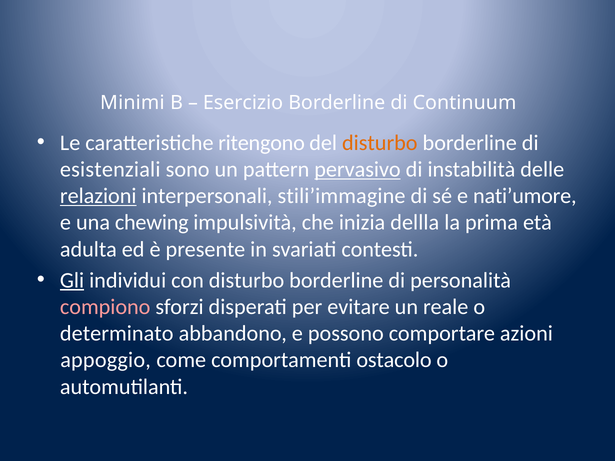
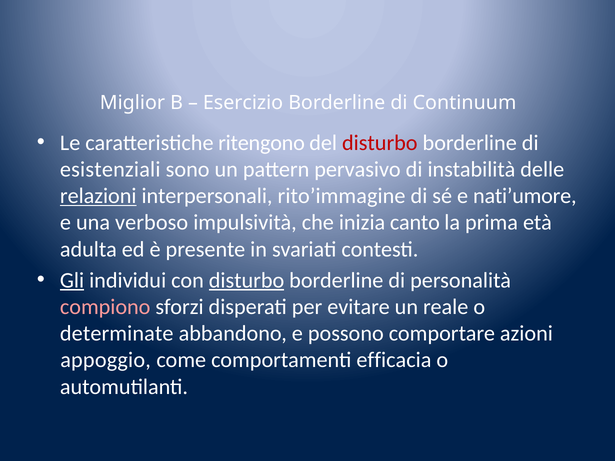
Minimi: Minimi -> Miglior (132, 103)
disturbo colour: orange -> red (380, 143)
pervasivo underline: present -> none (358, 169)
stili’immagine: stili’immagine -> rito’immagine (342, 196)
chewing: chewing -> verboso (152, 223)
dellla: dellla -> canto (415, 223)
disturbo underline: none -> present (247, 280)
determinato: determinato -> determinate (117, 334)
ostacolo: ostacolo -> efficacia (394, 360)
